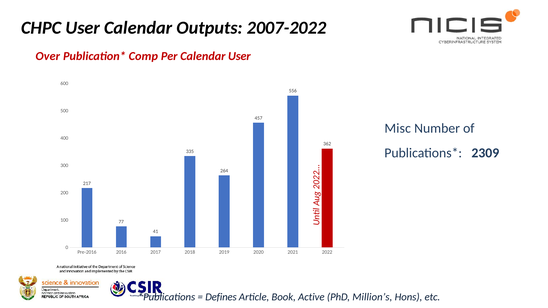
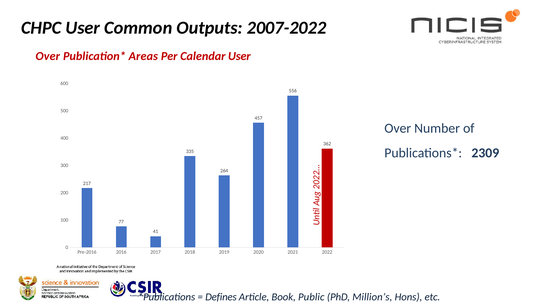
User Calendar: Calendar -> Common (138, 28)
Comp: Comp -> Areas (143, 56)
Misc: Misc -> Over (398, 128)
Active: Active -> Public (311, 297)
